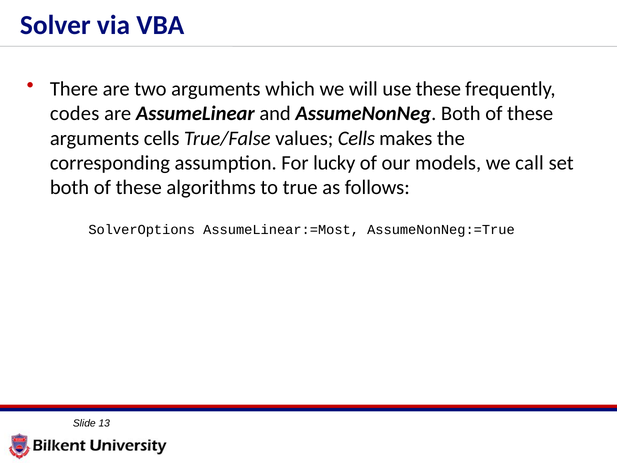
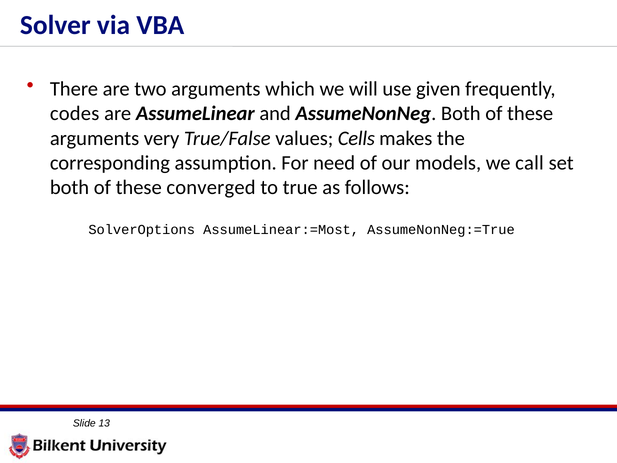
use these: these -> given (438, 89)
arguments cells: cells -> very (162, 138)
lucky: lucky -> need (334, 163)
algorithms: algorithms -> converged (211, 188)
